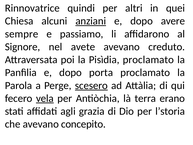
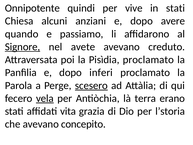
Rinnovatrice: Rinnovatrice -> Onnipotente (32, 8)
altri: altri -> vive (134, 8)
in quei: quei -> stati (176, 8)
anziani underline: present -> none (91, 21)
sempre: sempre -> quando (22, 34)
Signore underline: none -> present (23, 47)
porta: porta -> inferi (101, 72)
agli: agli -> vita (68, 111)
